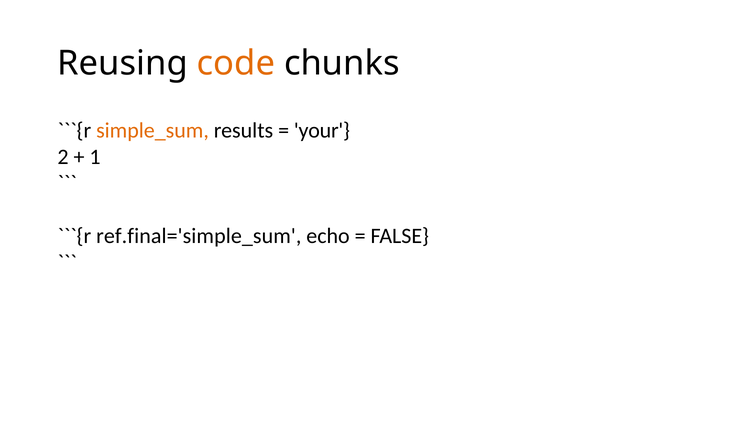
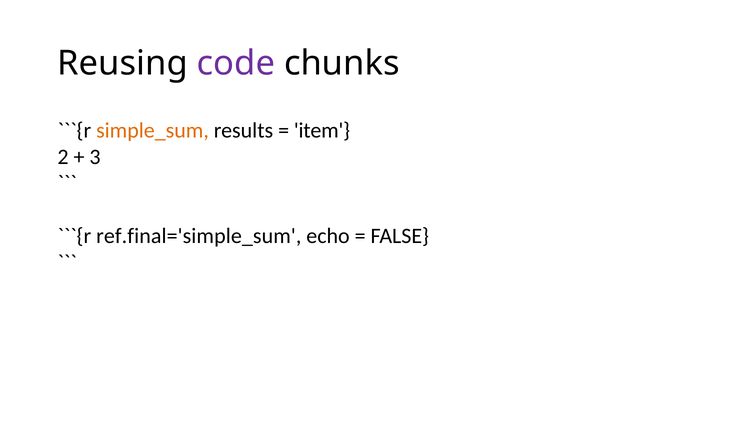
code colour: orange -> purple (236, 63)
your: your -> item (322, 130)
1: 1 -> 3 (95, 157)
